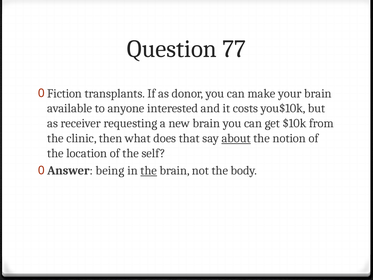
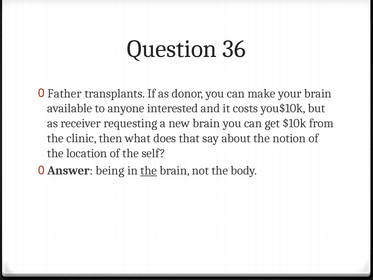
77: 77 -> 36 (234, 49)
Fiction: Fiction -> Father (64, 93)
about underline: present -> none (236, 138)
